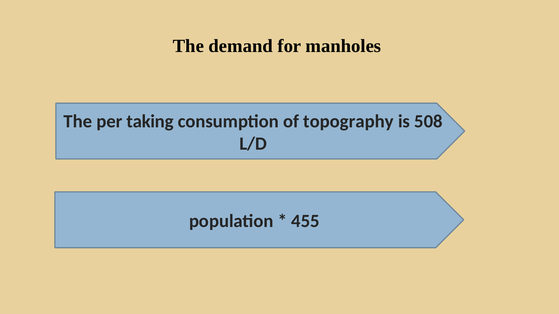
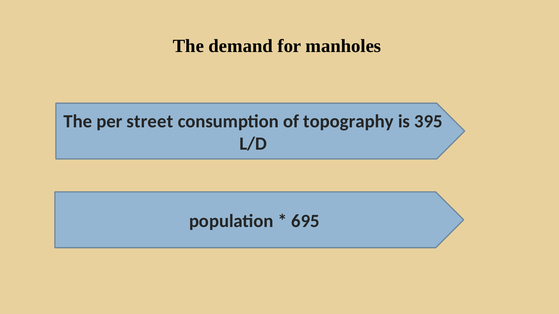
taking: taking -> street (150, 121)
508: 508 -> 395 (428, 121)
455: 455 -> 695 (305, 221)
